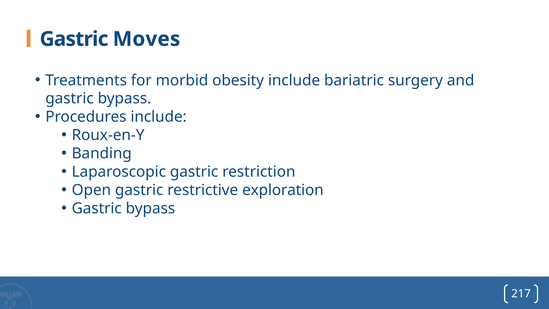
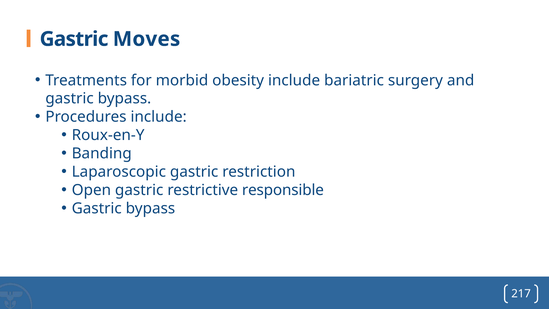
exploration: exploration -> responsible (283, 190)
